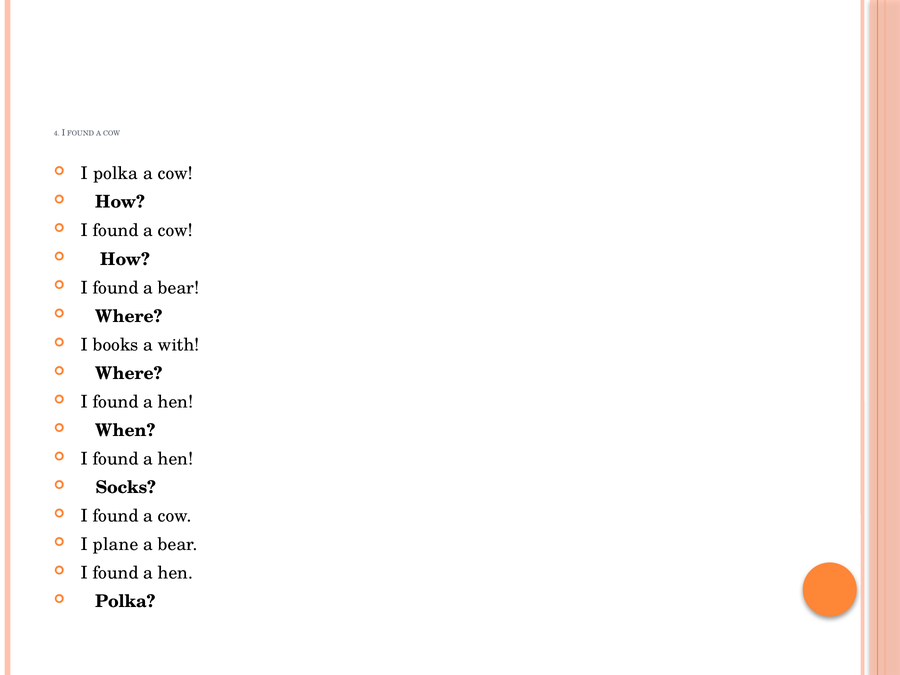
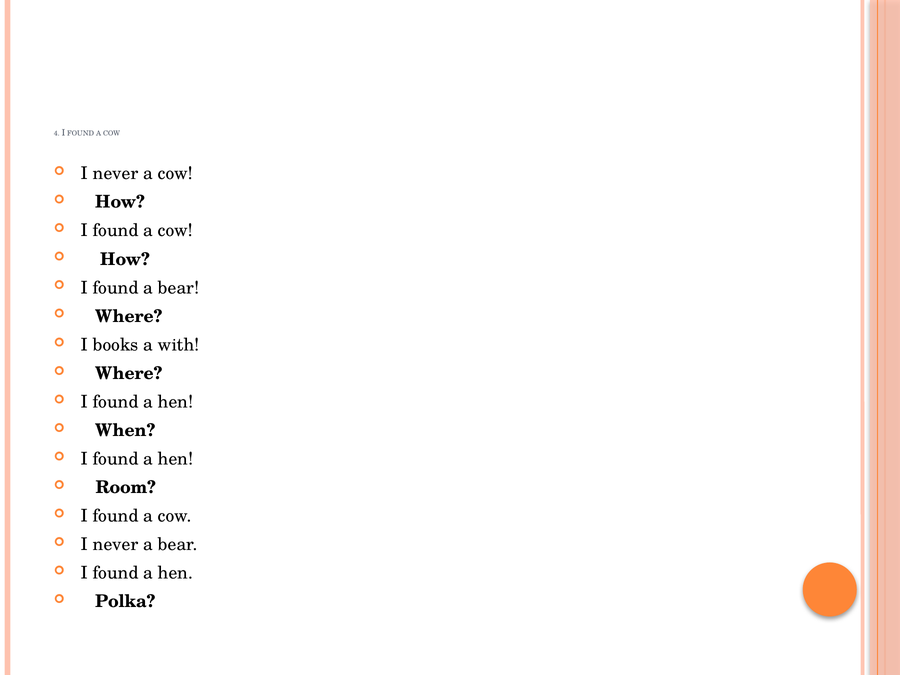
polka: polka -> never (116, 174)
Socks: Socks -> Room (126, 487)
plane: plane -> never (116, 544)
